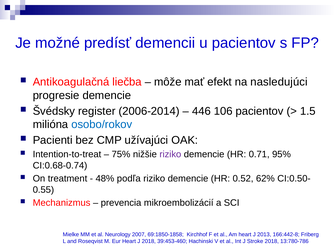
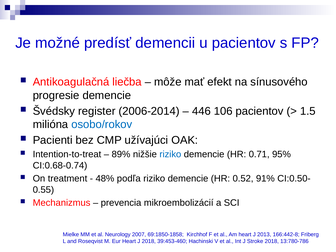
nasledujúci: nasledujúci -> sínusového (279, 82)
75%: 75% -> 89% (121, 154)
riziko colour: purple -> blue (170, 154)
62%: 62% -> 91% (265, 179)
